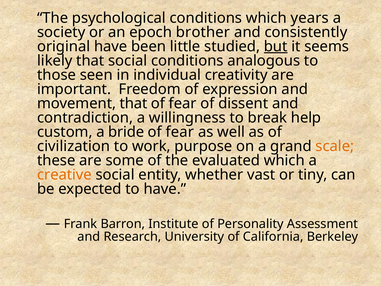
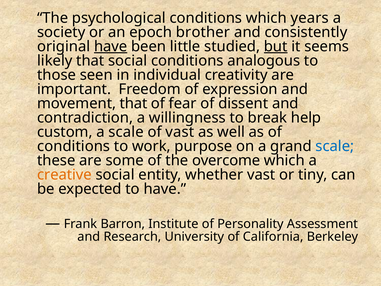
have underline: none -> present (111, 46)
a bride: bride -> scale (126, 132)
fear: fear -> vast (180, 132)
civilization: civilization -> conditions (74, 146)
scale colour: orange -> blue (335, 146)
evaluated: evaluated -> overcome (226, 160)
